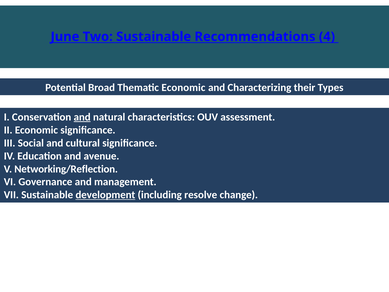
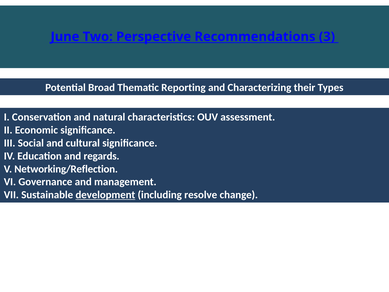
Two Sustainable: Sustainable -> Perspective (154, 37)
4: 4 -> 3 (327, 37)
Thematic Economic: Economic -> Reporting (183, 87)
and underline: present -> none (82, 117)
avenue: avenue -> regards (102, 156)
